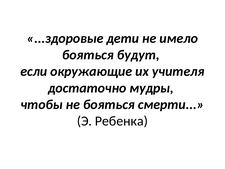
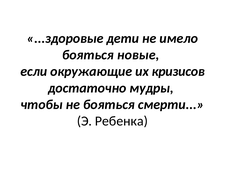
будут: будут -> новые (138, 55)
учителя: учителя -> кризисов (178, 71)
